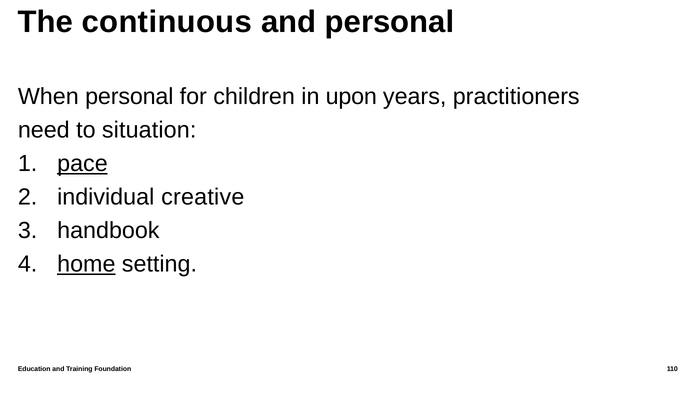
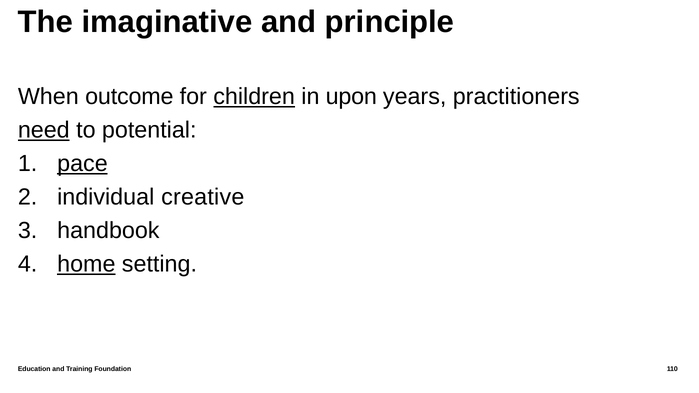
continuous: continuous -> imaginative (167, 22)
and personal: personal -> principle (390, 22)
When personal: personal -> outcome (129, 97)
children underline: none -> present (254, 97)
need underline: none -> present (44, 130)
situation: situation -> potential (149, 130)
